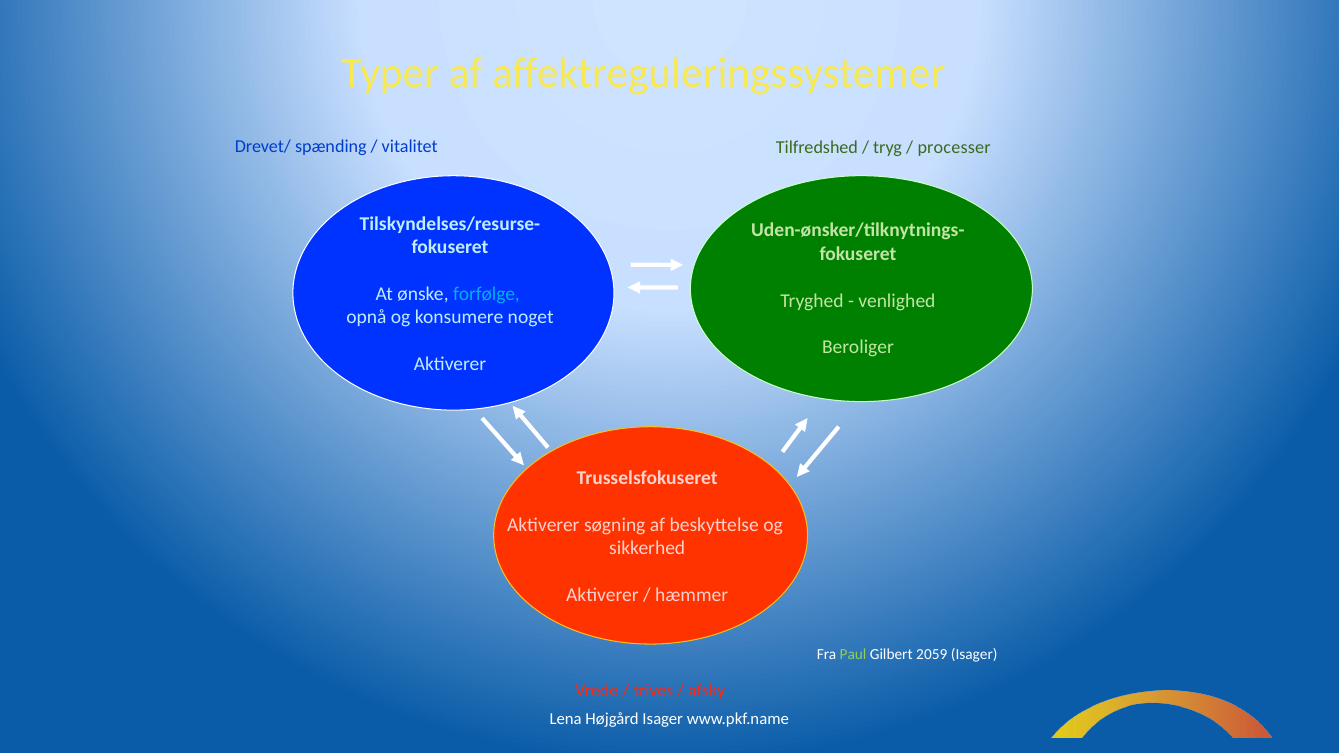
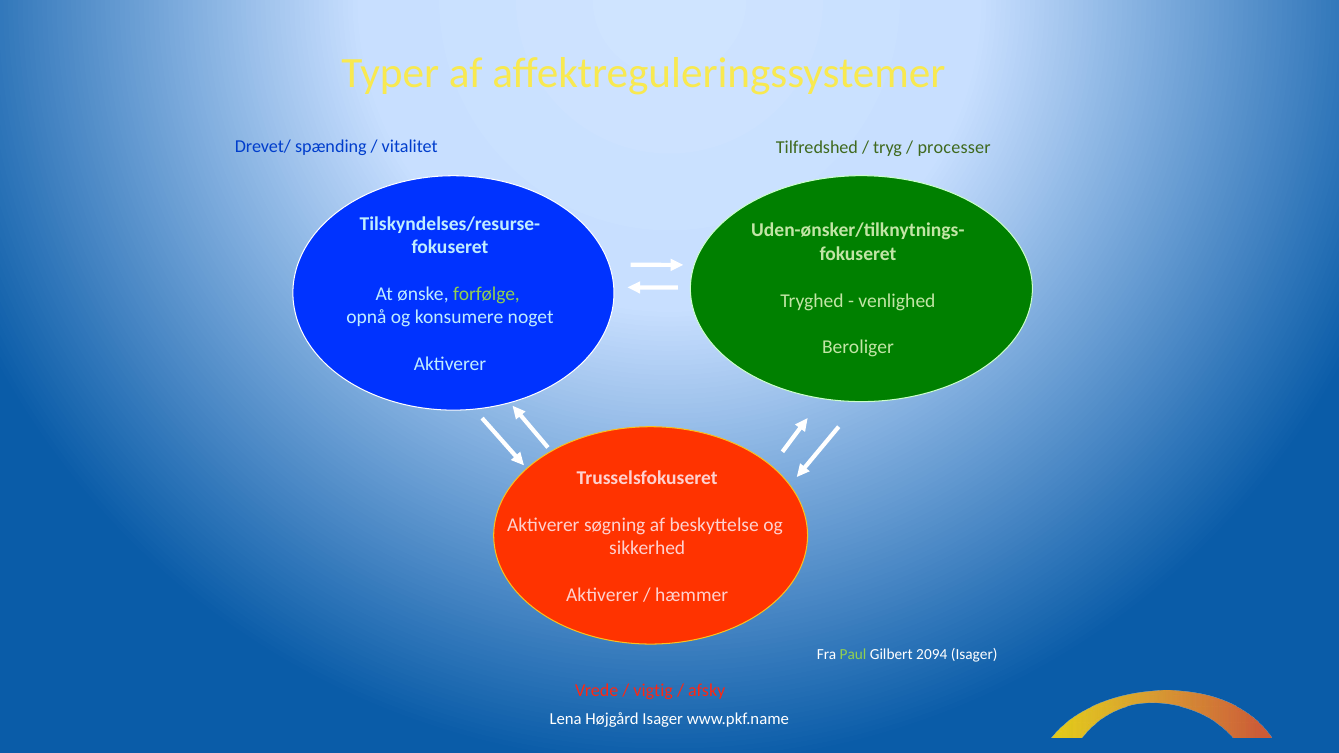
forfølge colour: light blue -> light green (486, 294)
2059: 2059 -> 2094 (932, 654)
trives: trives -> vigtig (653, 691)
